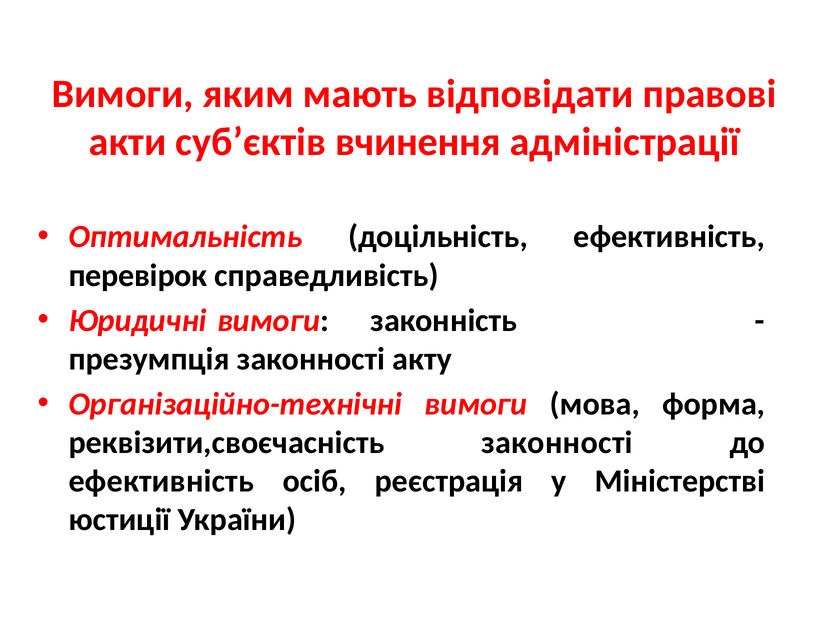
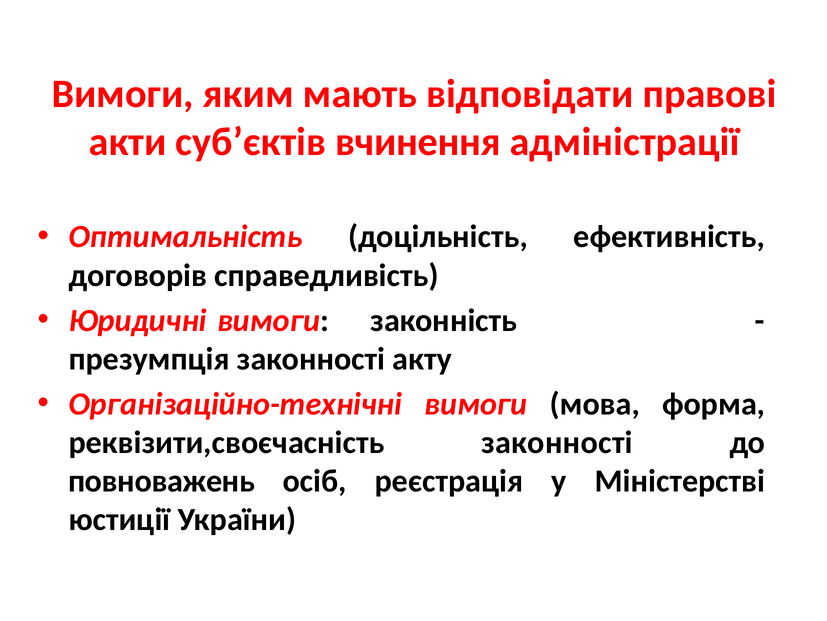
перевірок: перевірок -> договорів (138, 275)
ефективність: ефективність -> повноважень (162, 481)
